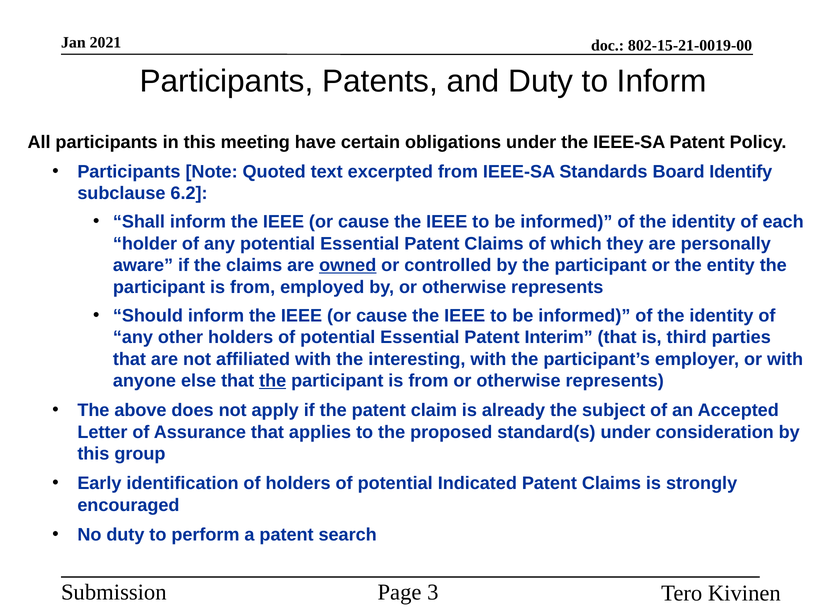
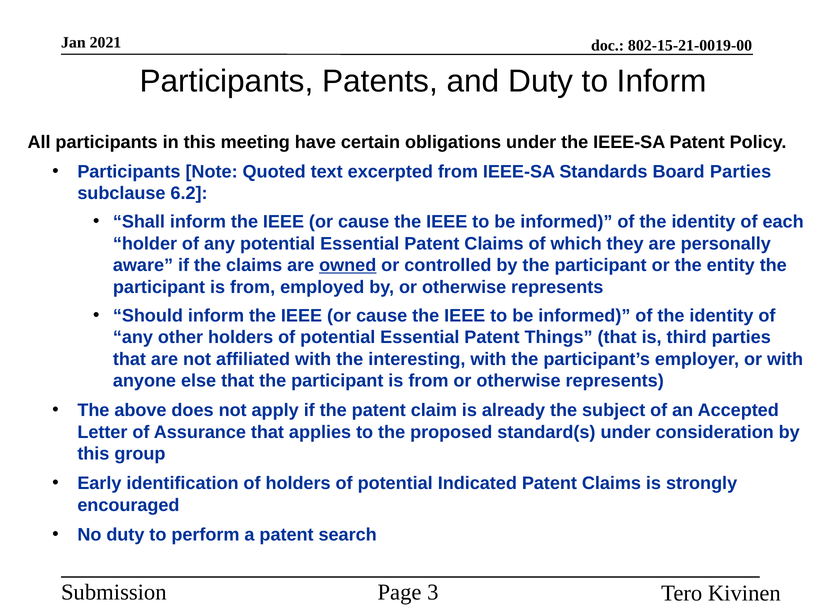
Board Identify: Identify -> Parties (741, 172)
Interim: Interim -> Things (559, 337)
the underline: present -> none (273, 380)
